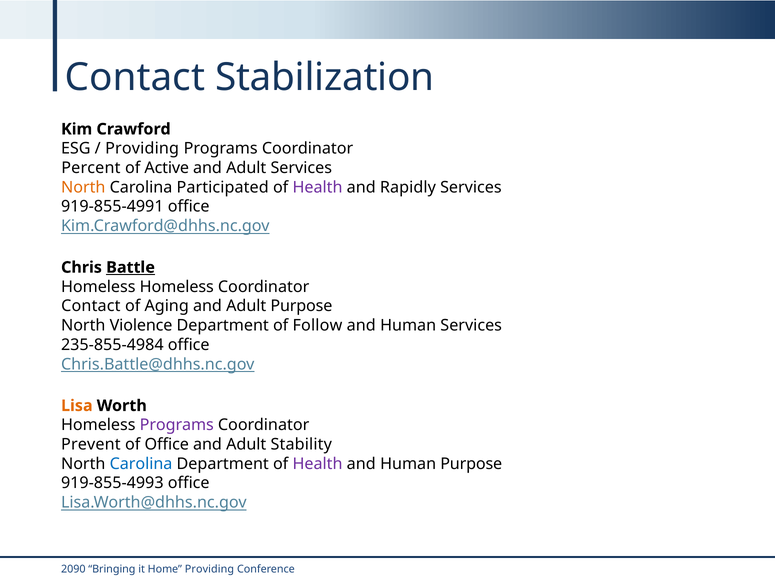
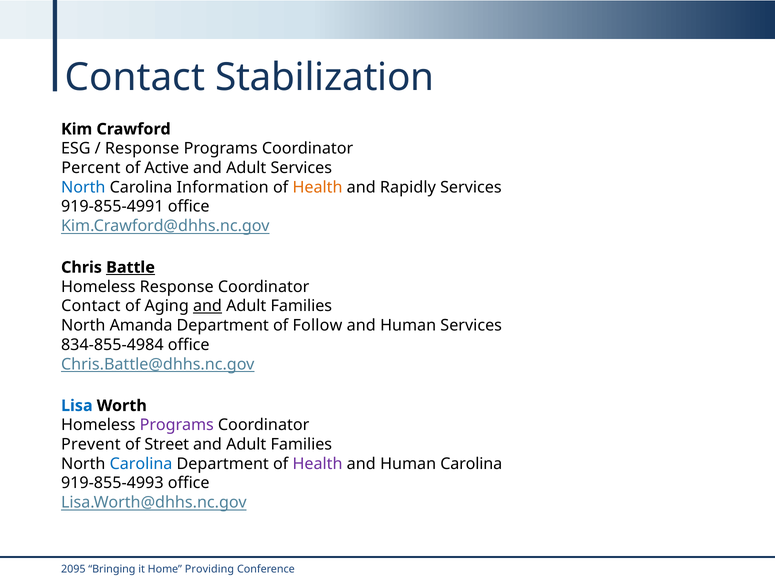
Providing: Providing -> Response (142, 149)
North colour: orange -> blue (83, 187)
Participated: Participated -> Information (223, 187)
Health colour: purple -> orange (318, 187)
Homeless Homeless: Homeless -> Response (177, 287)
and underline: none -> present (207, 306)
Purpose: Purpose -> Families (301, 306)
Violence: Violence -> Amanda (141, 326)
235-855-4984: 235-855-4984 -> 834-855-4984 (112, 345)
Lisa colour: orange -> blue (77, 406)
of Office: Office -> Street (167, 445)
Stability: Stability -> Families (301, 445)
Human Purpose: Purpose -> Carolina (471, 464)
2090: 2090 -> 2095 (73, 570)
